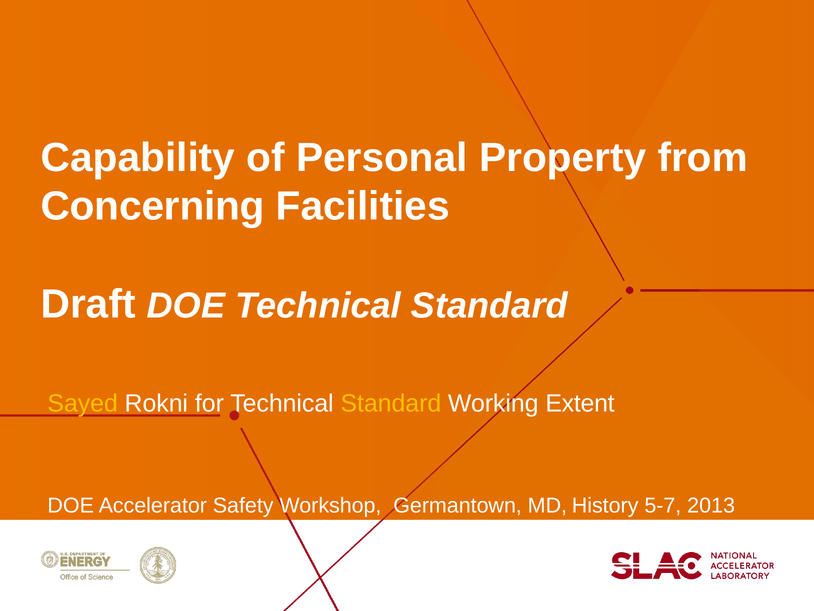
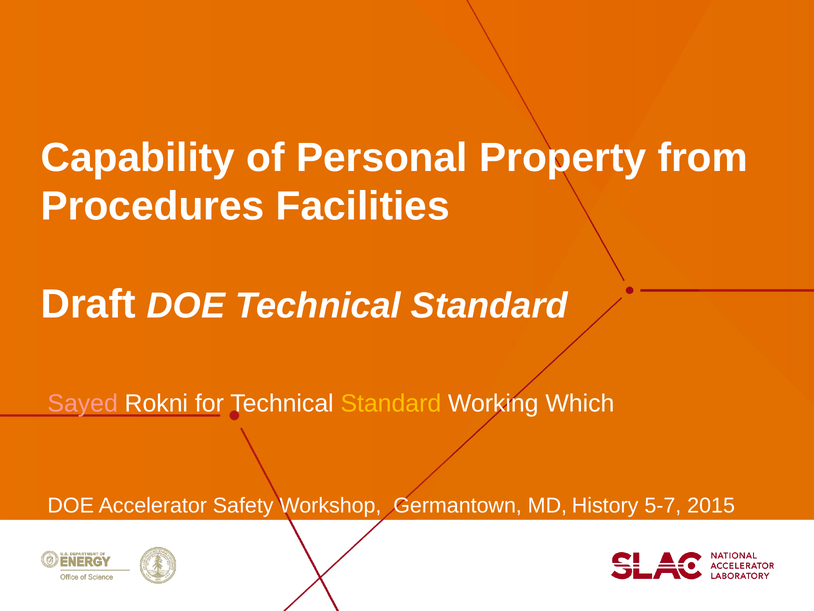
Concerning: Concerning -> Procedures (153, 206)
Sayed colour: yellow -> pink (83, 403)
Extent: Extent -> Which (580, 403)
2013: 2013 -> 2015 (711, 505)
